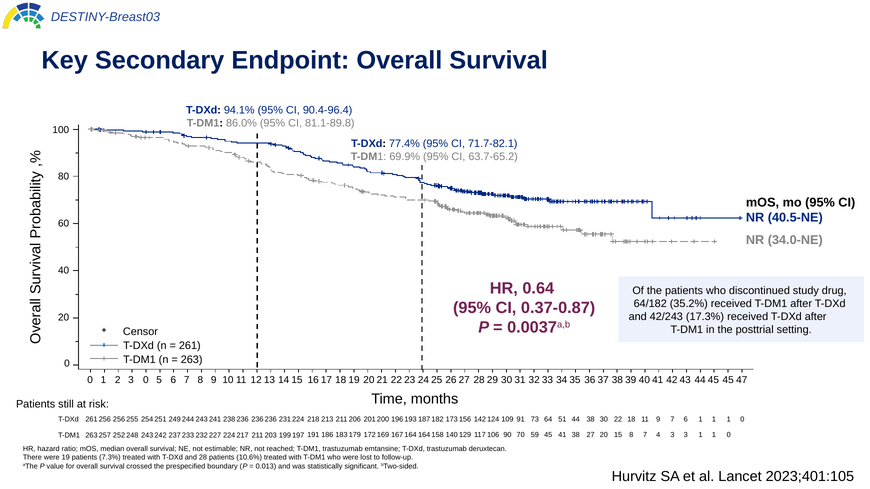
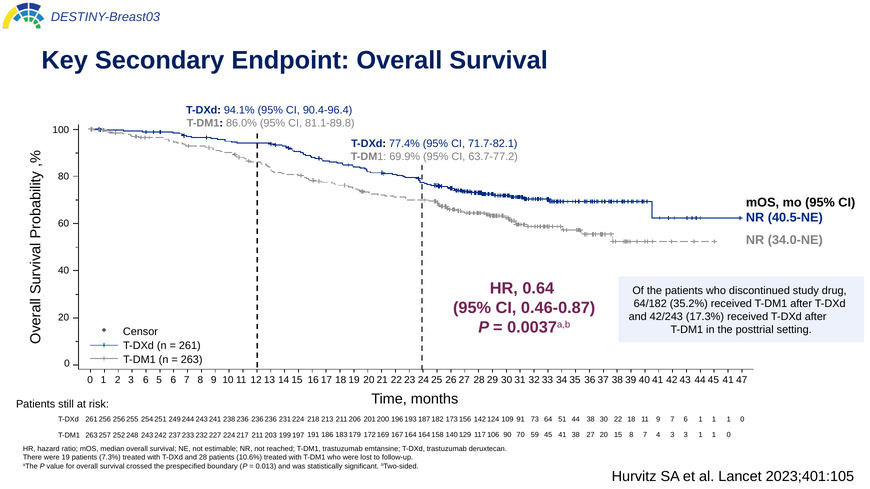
63.7-65.2: 63.7-65.2 -> 63.7-77.2 (493, 157)
0.37-0.87: 0.37-0.87 -> 0.46-0.87 (558, 308)
3 0: 0 -> 6 (146, 380)
45: 45 -> 41 (728, 380)
